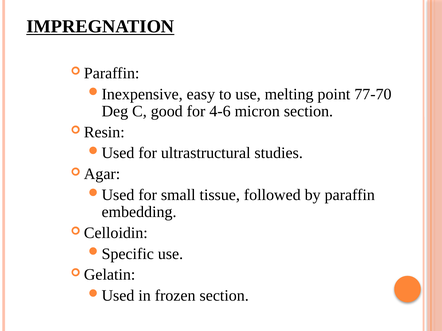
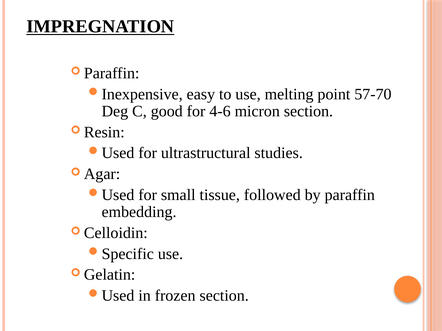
77-70: 77-70 -> 57-70 (373, 94)
